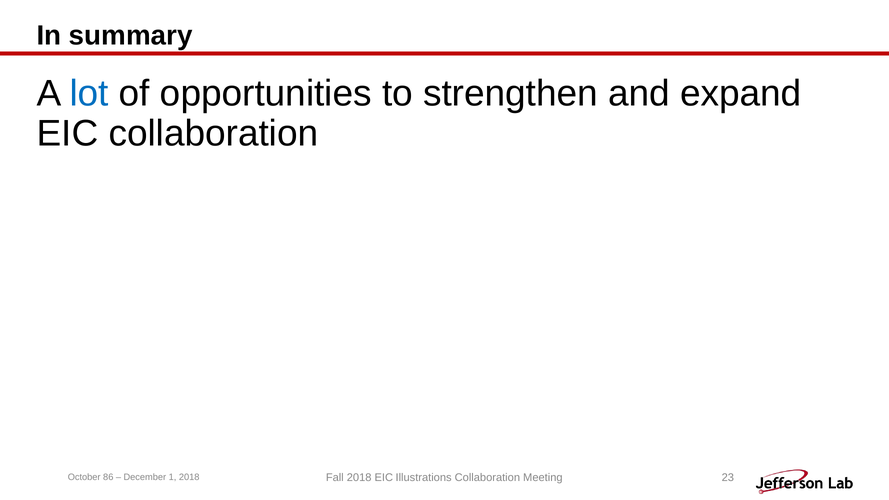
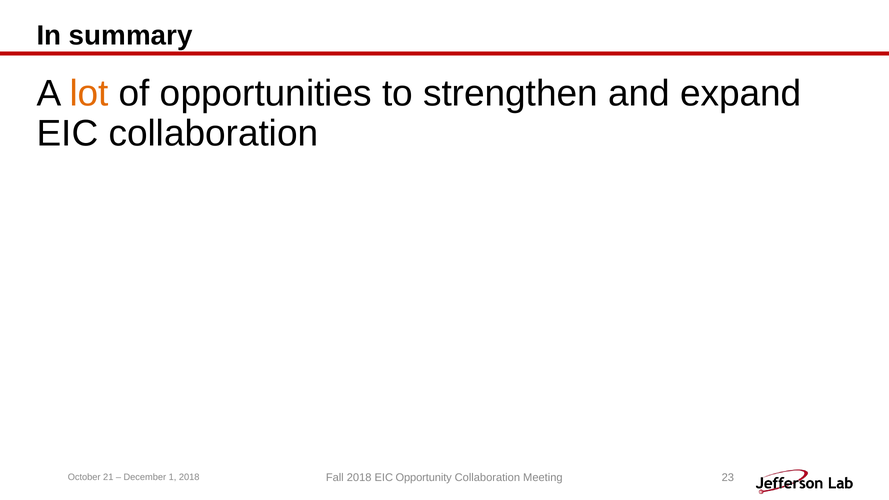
lot colour: blue -> orange (89, 94)
Illustrations: Illustrations -> Opportunity (424, 478)
86: 86 -> 21 (108, 477)
